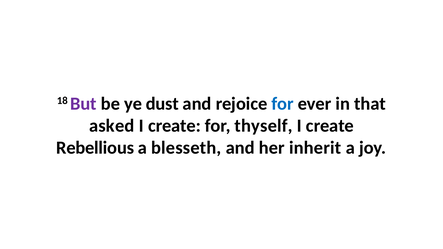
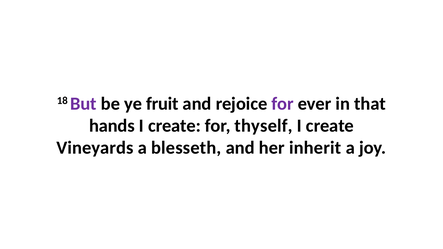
dust: dust -> fruit (162, 104)
for colour: blue -> purple (283, 104)
asked: asked -> hands (112, 126)
Rebellious: Rebellious -> Vineyards (95, 148)
